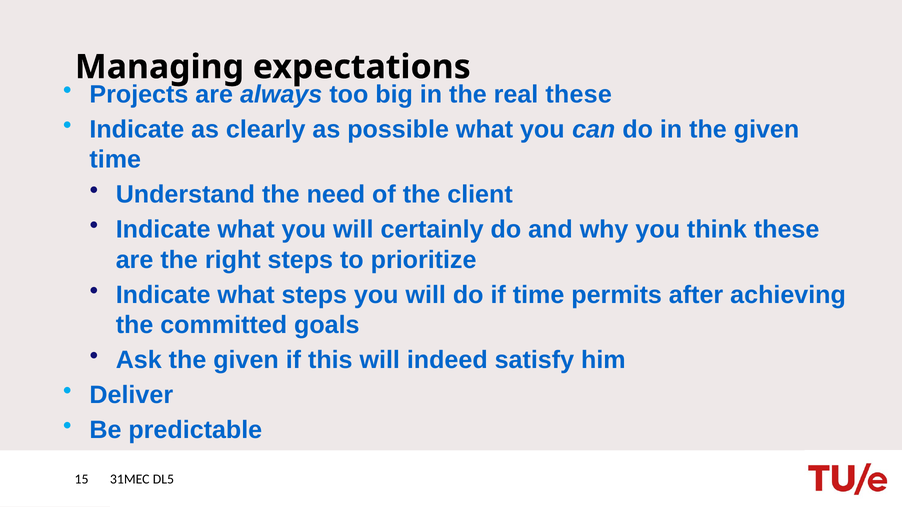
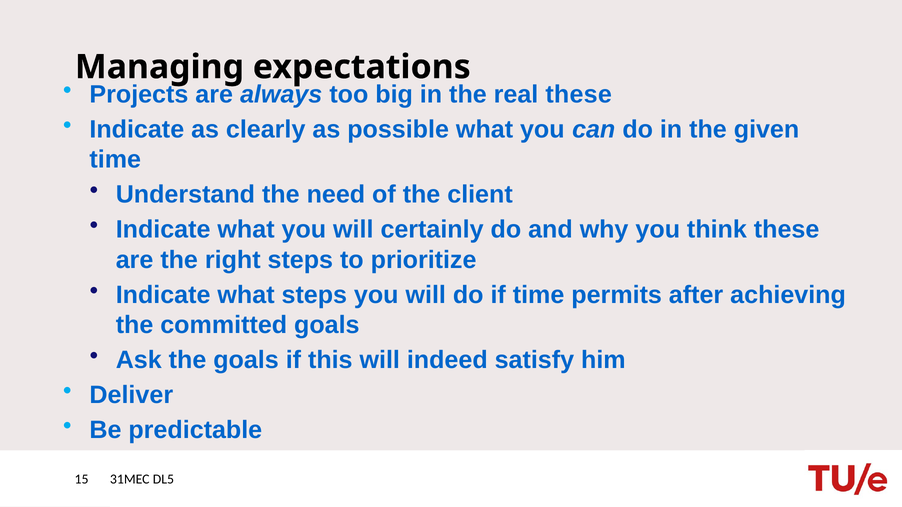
Ask the given: given -> goals (246, 360)
